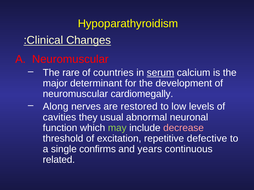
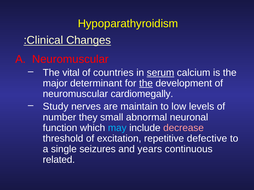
rare: rare -> vital (71, 73)
the underline: none -> present (146, 83)
Along: Along -> Study (56, 107)
restored: restored -> maintain (139, 107)
cavities: cavities -> number (59, 117)
usual: usual -> small (112, 117)
may colour: light green -> light blue (117, 128)
confirms: confirms -> seizures (98, 149)
